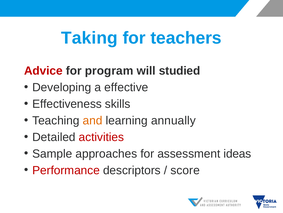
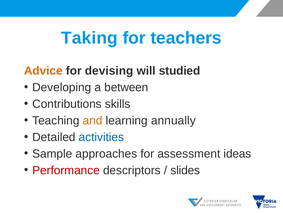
Advice colour: red -> orange (43, 71)
program: program -> devising (109, 71)
effective: effective -> between (126, 87)
Effectiveness: Effectiveness -> Contributions (67, 104)
activities colour: red -> blue (101, 137)
score: score -> slides (185, 170)
